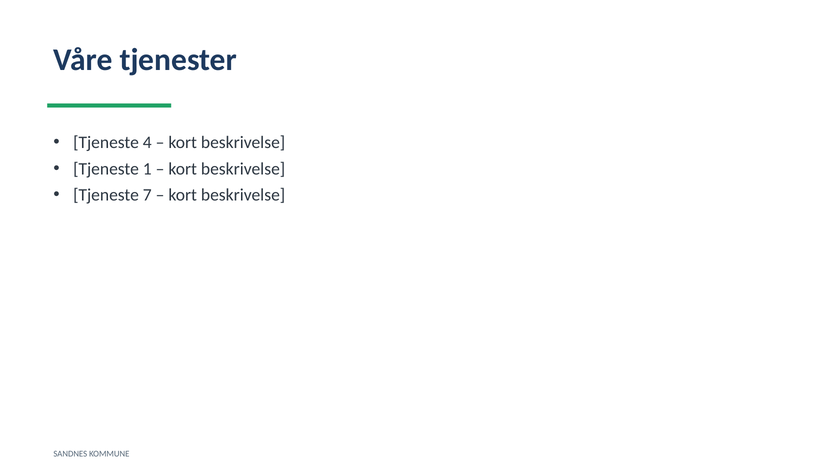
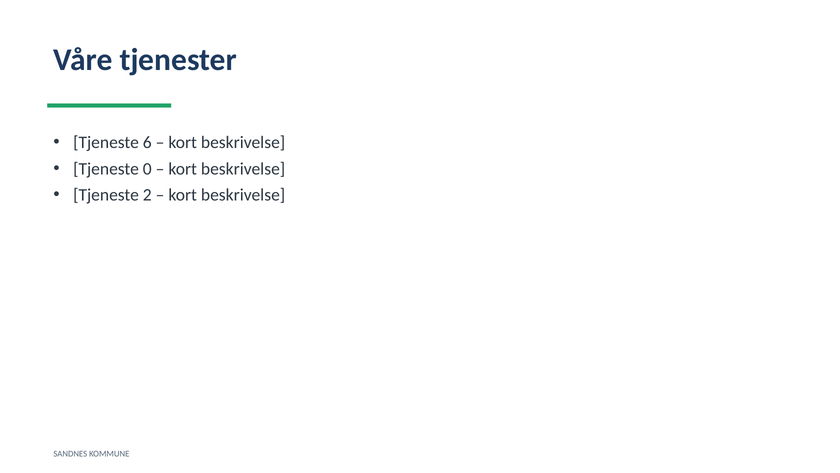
4: 4 -> 6 (147, 142)
1: 1 -> 0 (147, 169)
7: 7 -> 2 (147, 195)
